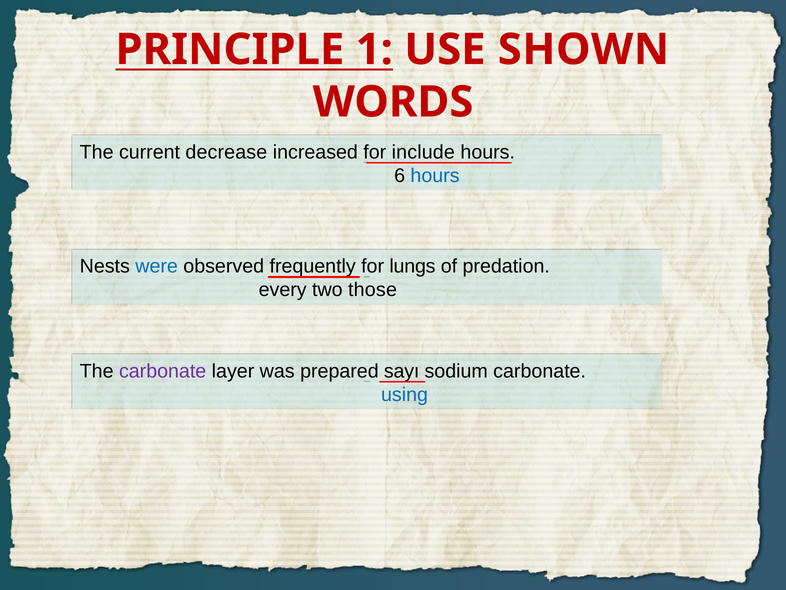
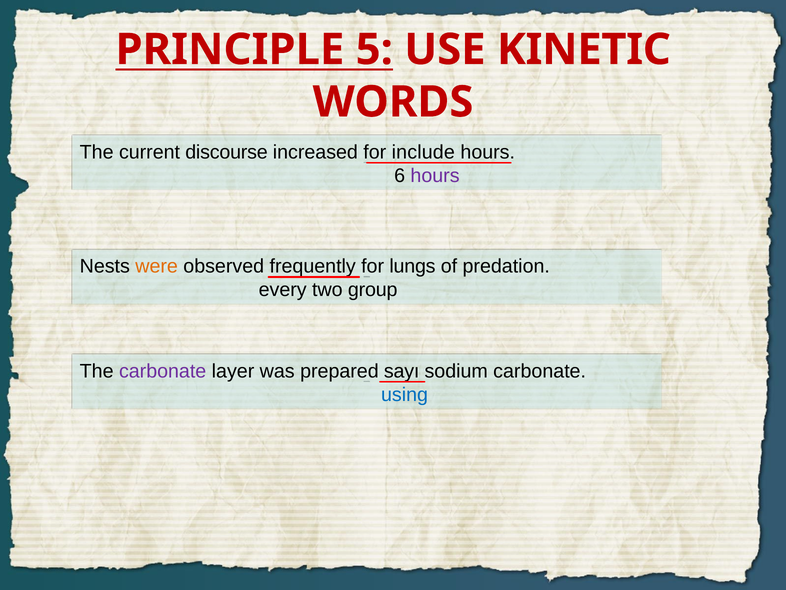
1: 1 -> 5 (374, 50)
SHOWN: SHOWN -> KINETIC (584, 50)
decrease: decrease -> discourse (227, 152)
hours colour: blue -> purple (435, 176)
were colour: blue -> orange (157, 266)
those: those -> group (373, 290)
